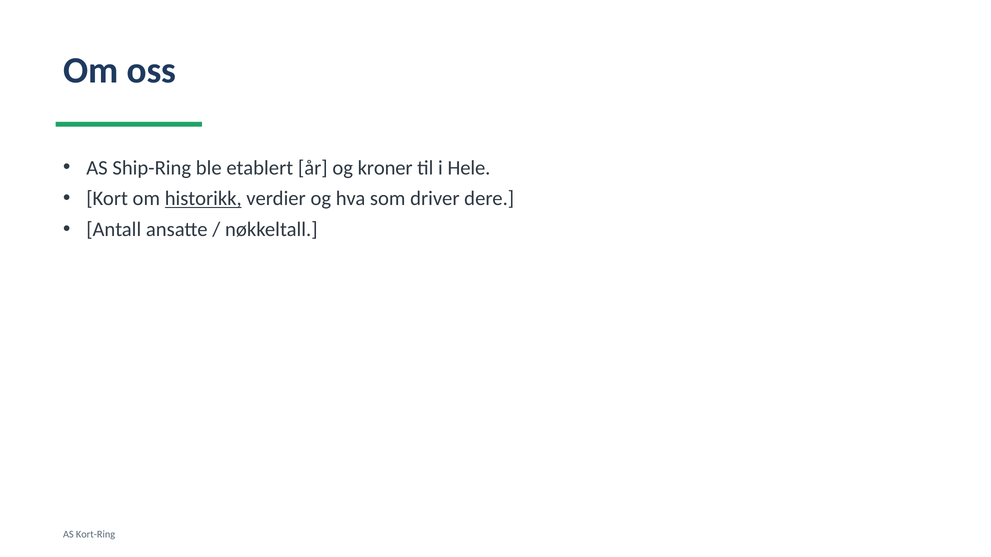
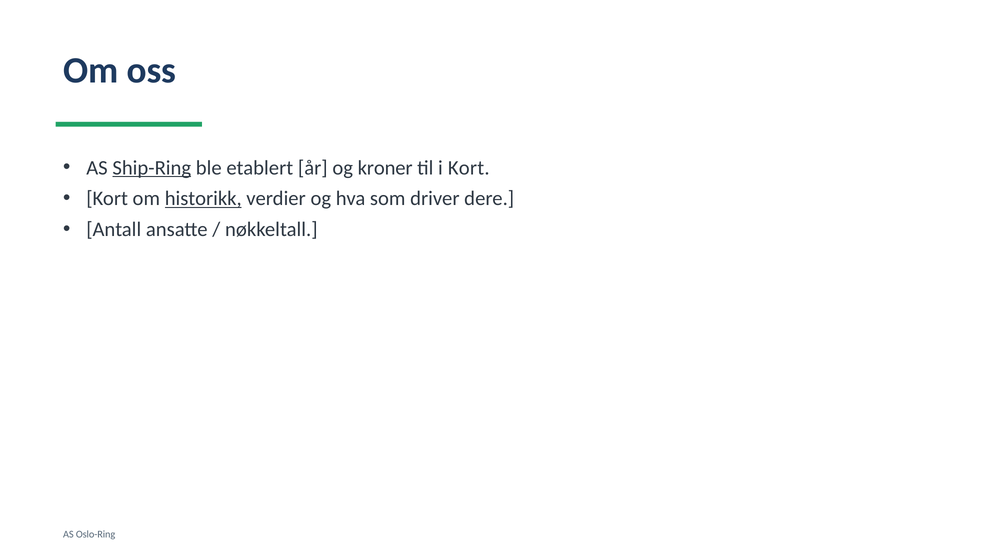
Ship-Ring underline: none -> present (152, 168)
i Hele: Hele -> Kort (469, 168)
Kort-Ring: Kort-Ring -> Oslo-Ring (96, 535)
